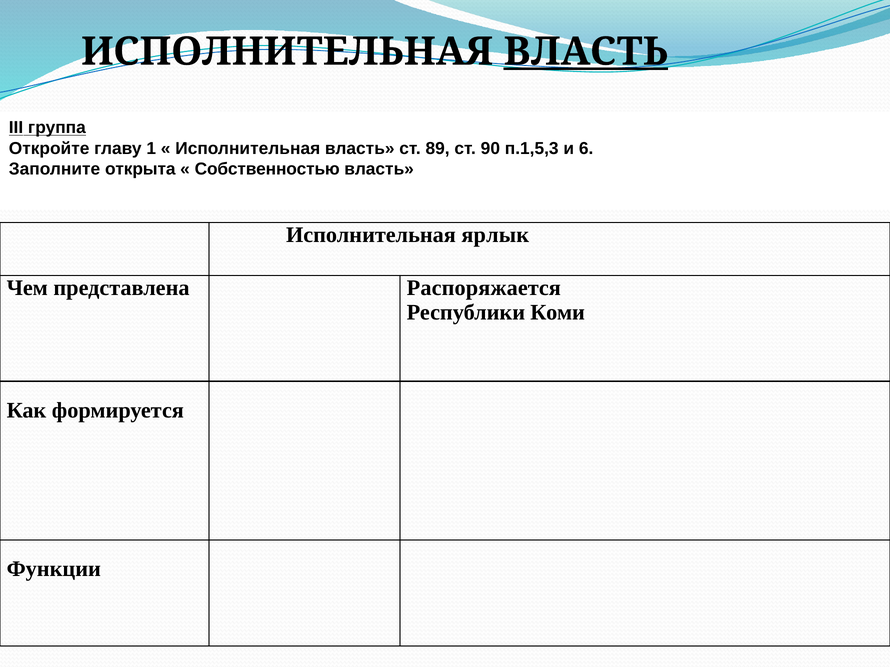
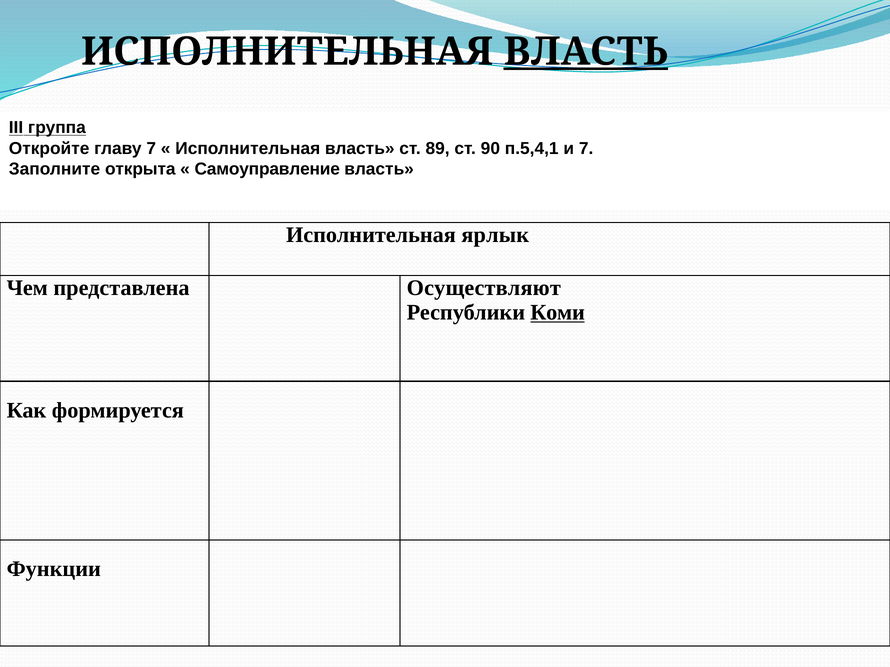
главу 1: 1 -> 7 (151, 148)
п.1,5,3: п.1,5,3 -> п.5,4,1 (532, 148)
и 6: 6 -> 7 (586, 148)
Собственностью: Собственностью -> Самоуправление (267, 169)
Распоряжается: Распоряжается -> Осуществляют (484, 288)
Коми underline: none -> present (558, 313)
